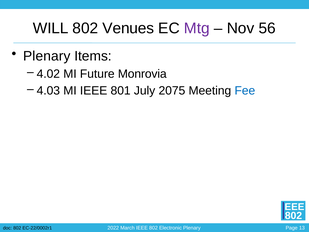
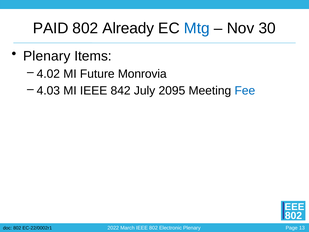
WILL: WILL -> PAID (51, 28)
Venues: Venues -> Already (128, 28)
Mtg colour: purple -> blue (197, 28)
56: 56 -> 30 (267, 28)
801: 801 -> 842 (121, 91)
2075: 2075 -> 2095 (172, 91)
